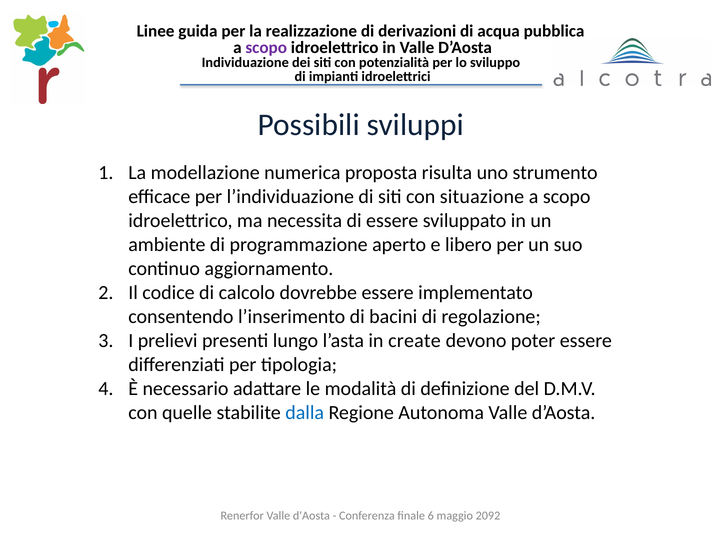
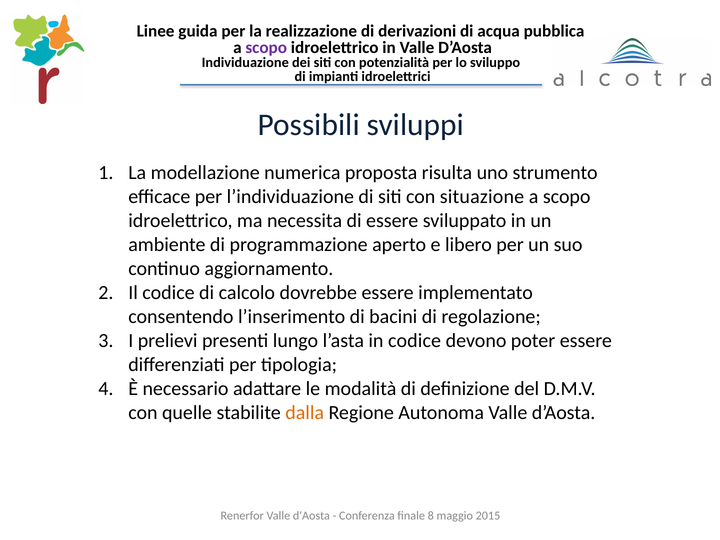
in create: create -> codice (415, 341)
dalla colour: blue -> orange (305, 413)
6: 6 -> 8 (431, 516)
2092: 2092 -> 2015 (488, 516)
